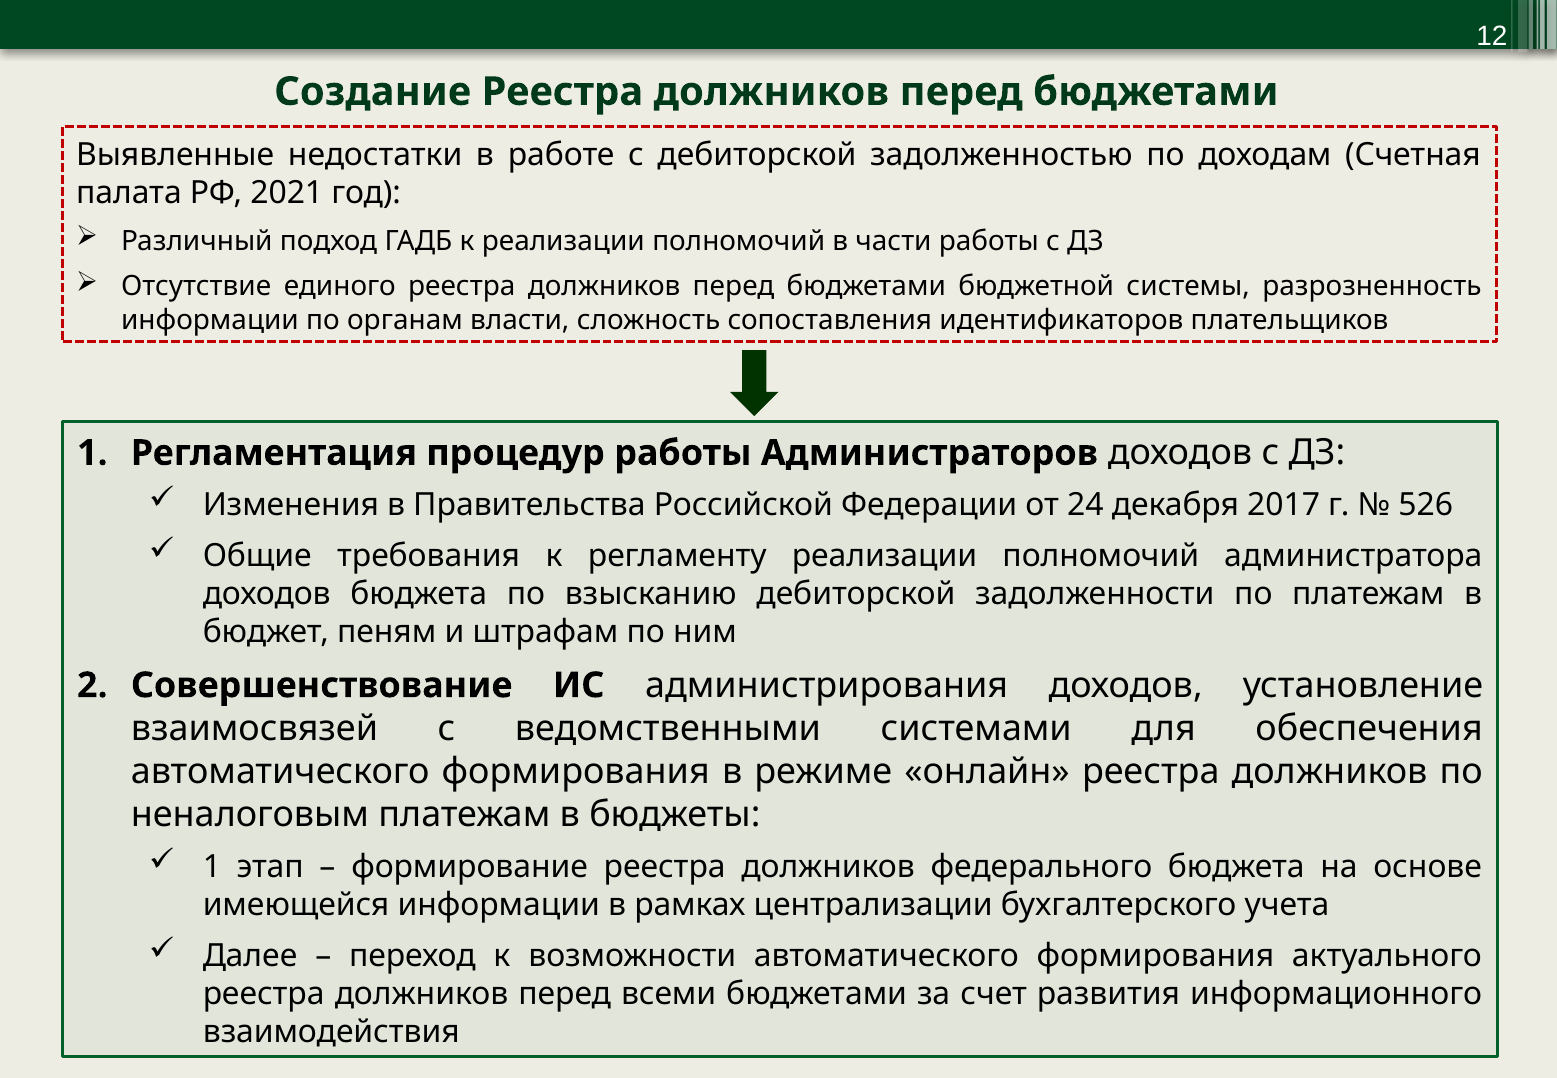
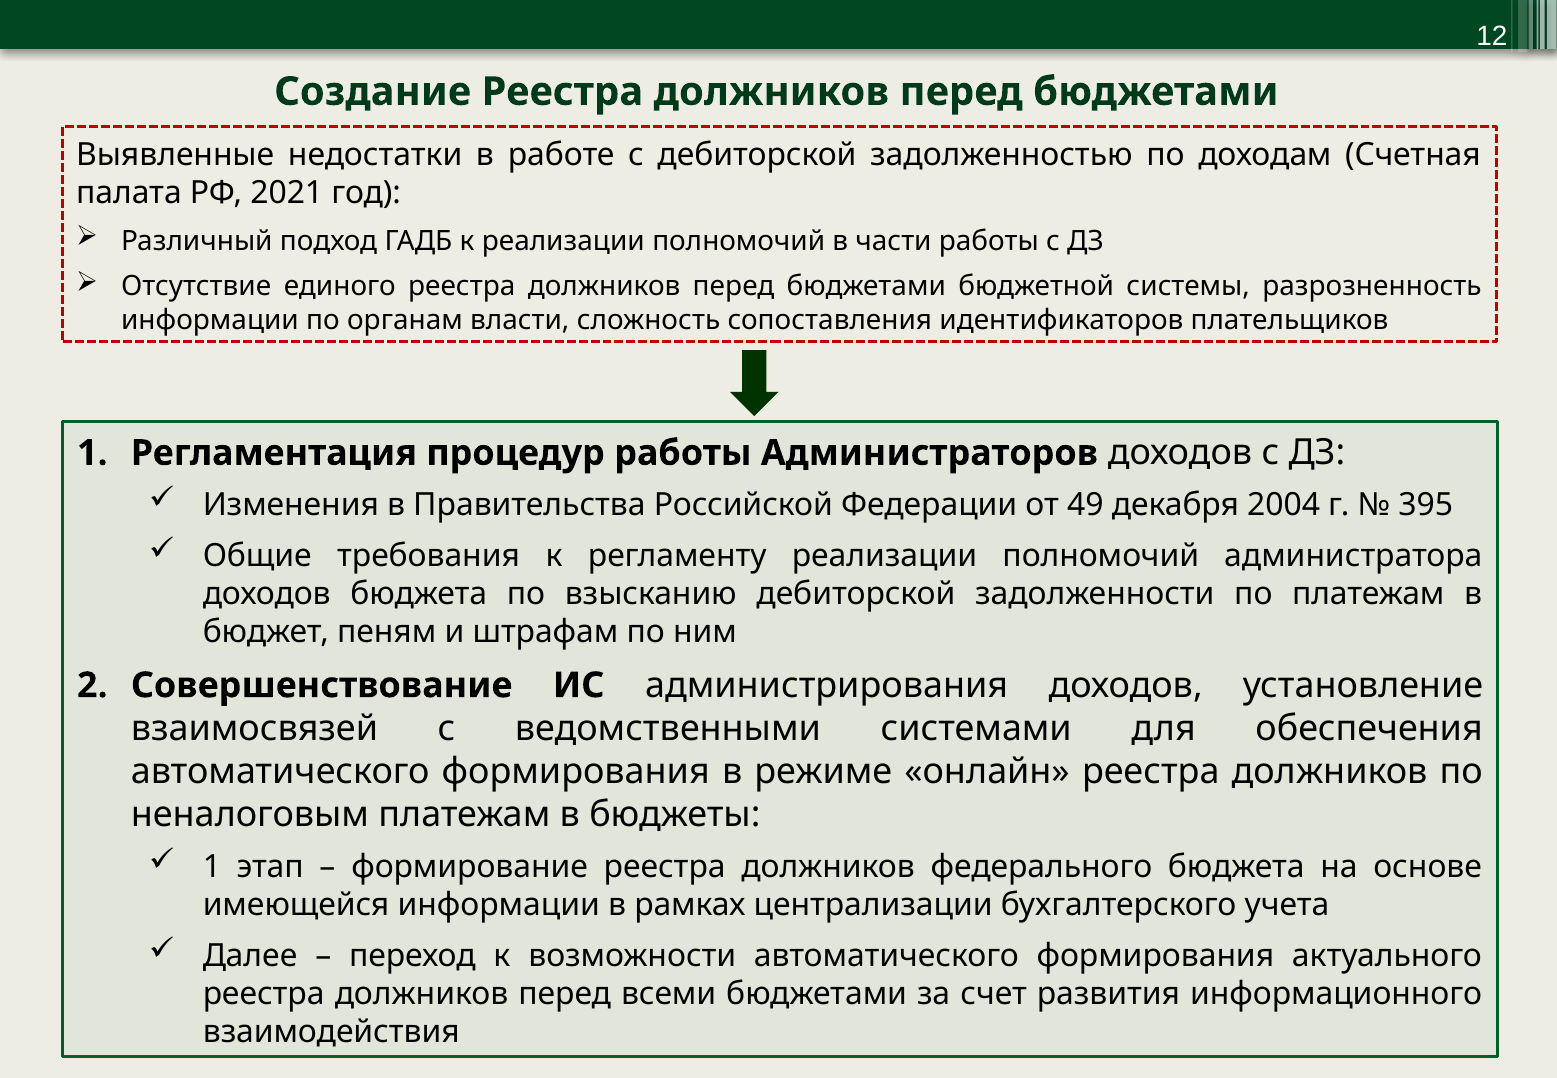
24: 24 -> 49 (1085, 505)
2017: 2017 -> 2004 (1284, 505)
526: 526 -> 395 (1426, 505)
